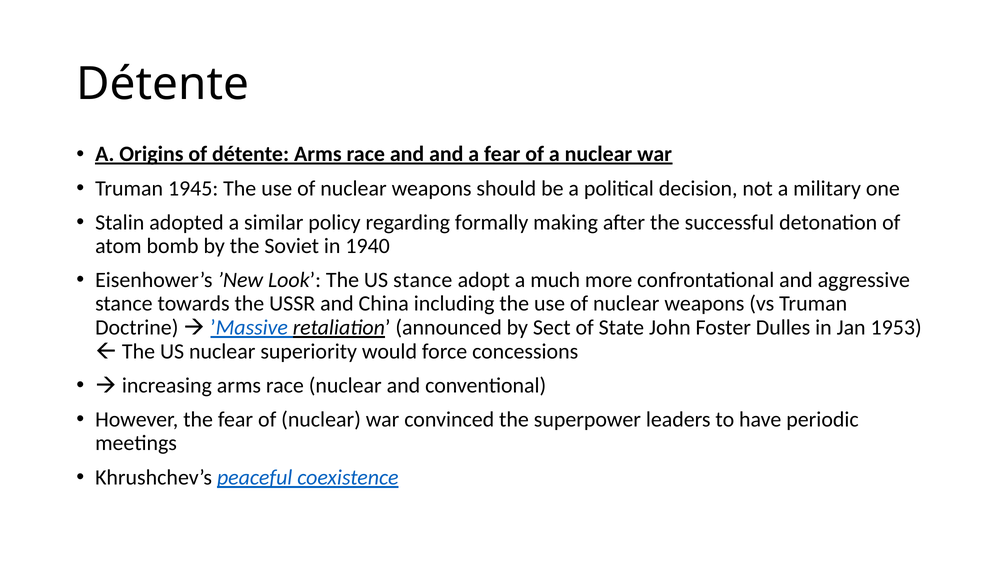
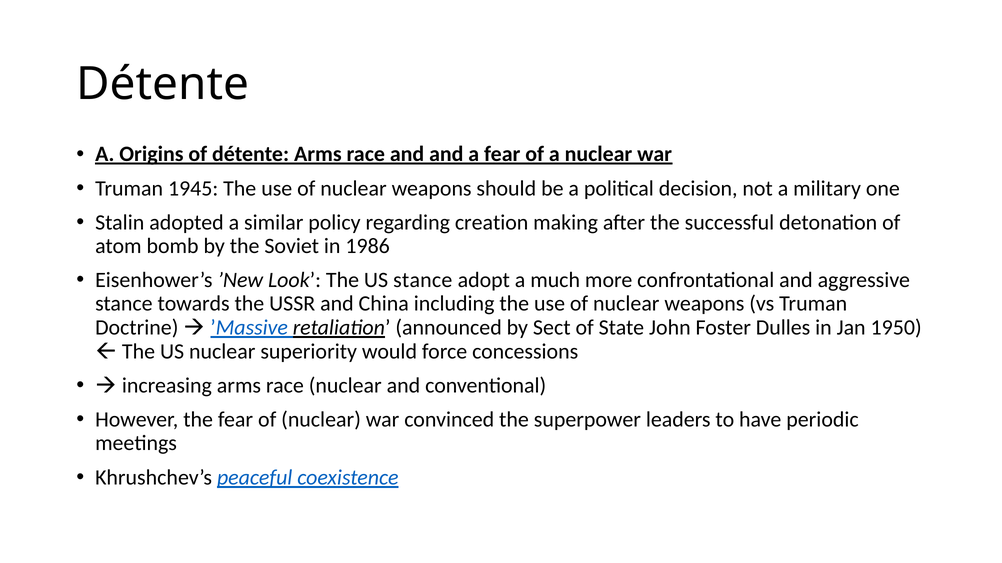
formally: formally -> creation (492, 223)
1940: 1940 -> 1986 (368, 246)
1953: 1953 -> 1950 (896, 328)
